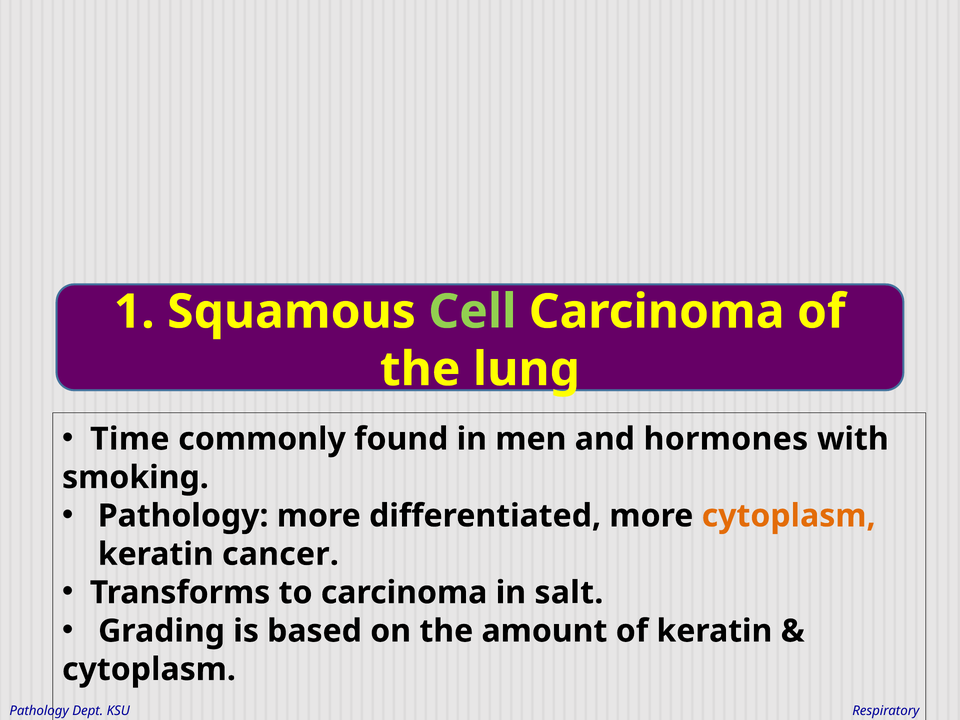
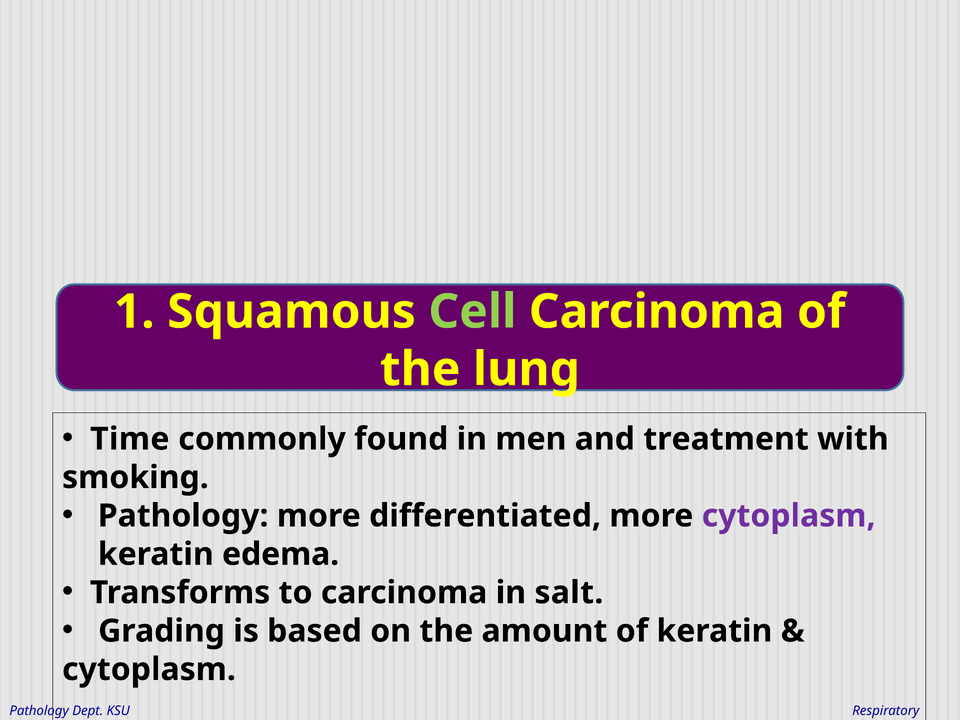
hormones: hormones -> treatment (726, 439)
cytoplasm colour: orange -> purple (789, 516)
cancer: cancer -> edema (281, 554)
